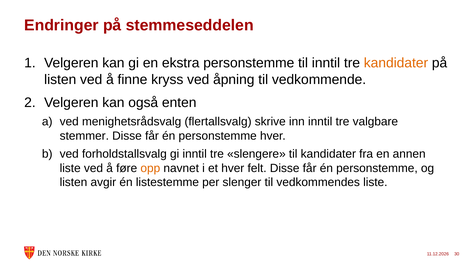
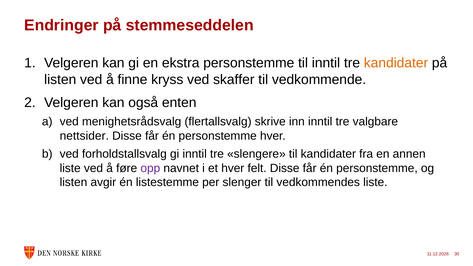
åpning: åpning -> skaffer (234, 80)
stemmer: stemmer -> nettsider (84, 136)
opp colour: orange -> purple (150, 168)
